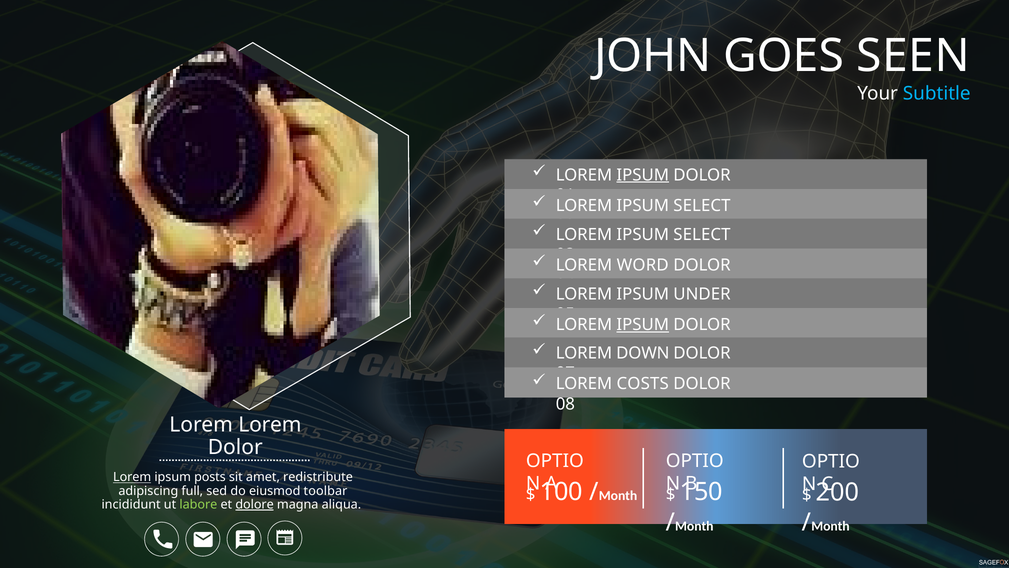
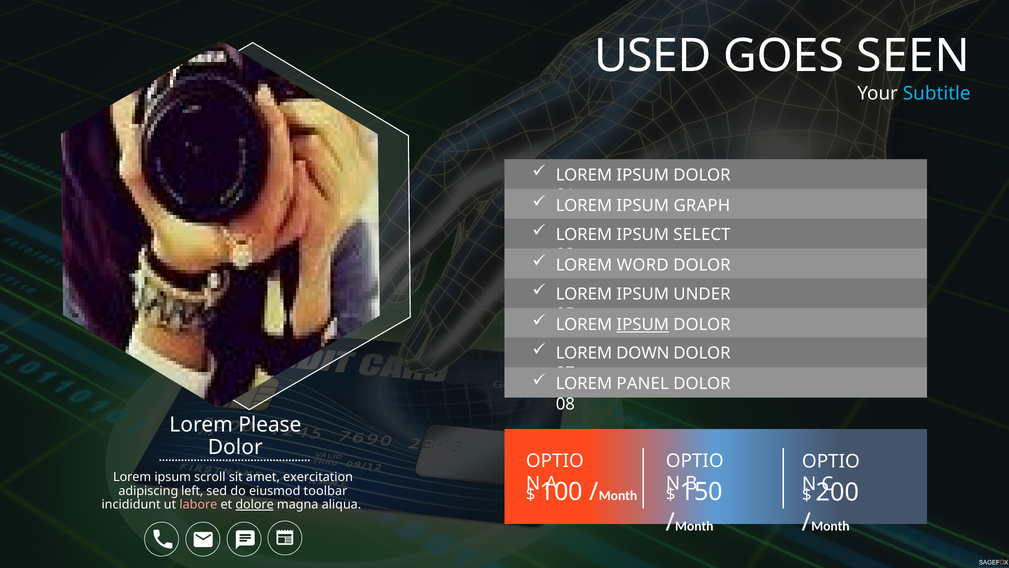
JOHN: JOHN -> USED (653, 56)
IPSUM underline: present -> none (643, 175)
SELECT: SELECT -> GRAPH (702, 205)
COSTS: COSTS -> PANEL (643, 384)
Lorem Lorem: Lorem -> Please (270, 424)
Lorem underline: present -> none (132, 477)
posts: posts -> scroll (210, 477)
redistribute: redistribute -> exercitation (318, 477)
full: full -> left (192, 491)
labore colour: light green -> pink (198, 504)
